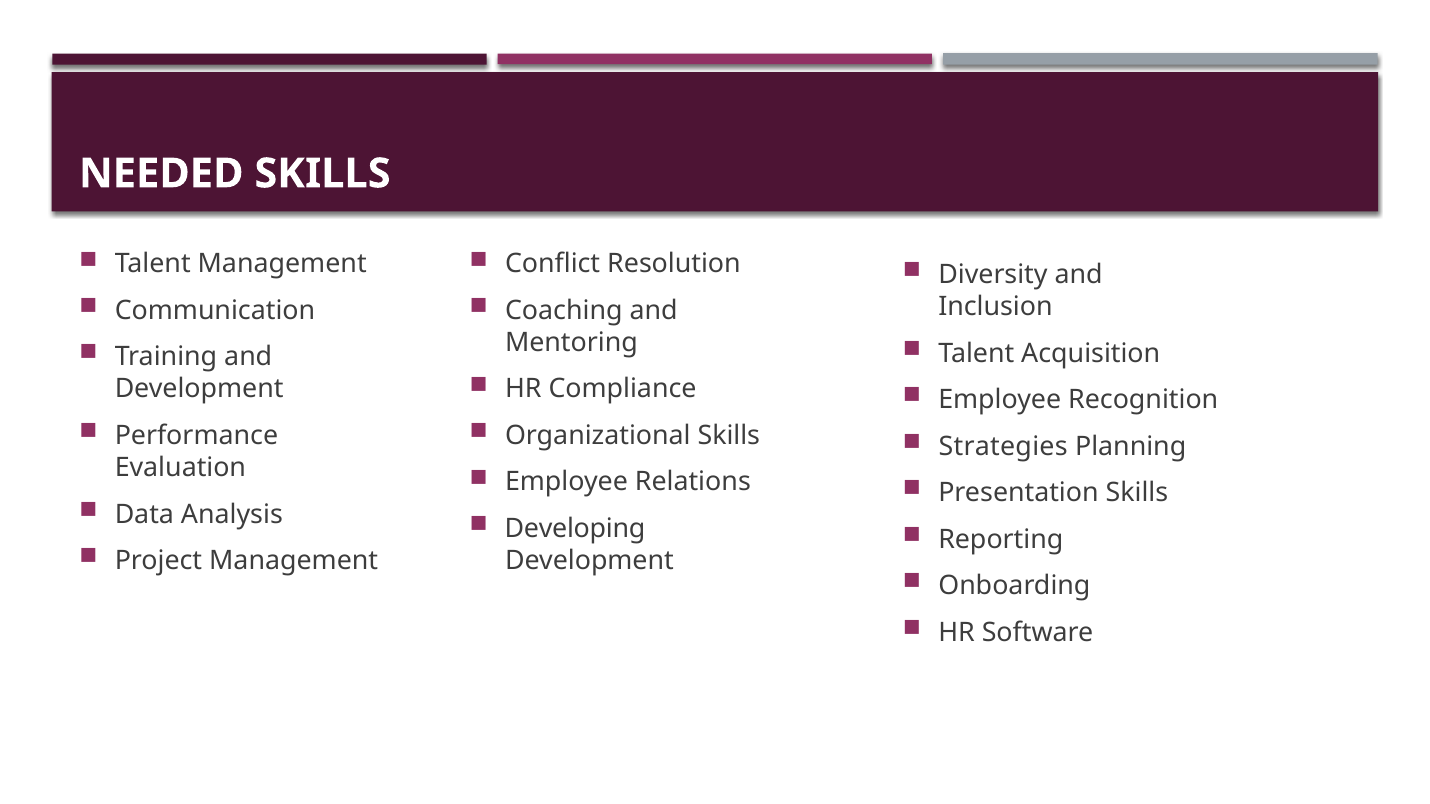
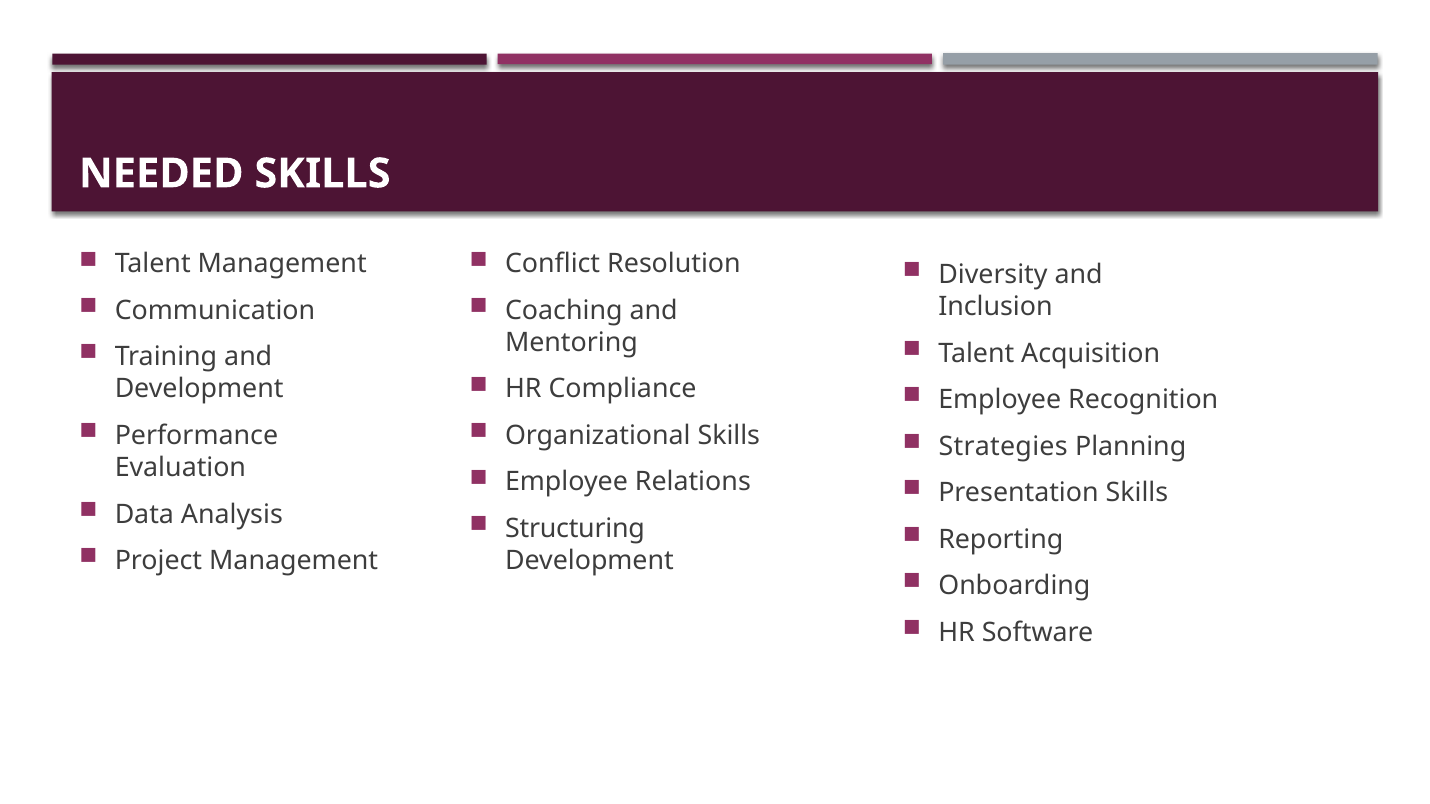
Developing: Developing -> Structuring (575, 529)
